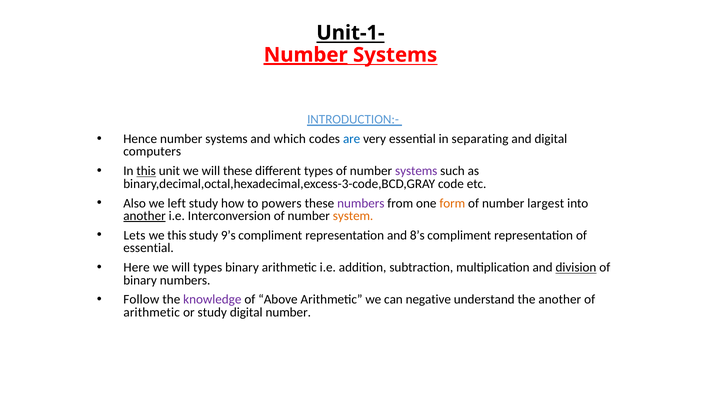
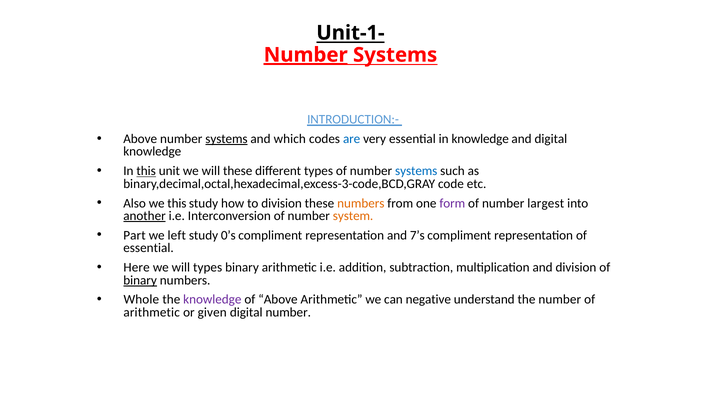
Hence: Hence -> Above (140, 139)
systems underline: none -> present (226, 139)
in separating: separating -> knowledge (480, 139)
computers: computers -> knowledge (152, 151)
systems colour: purple -> blue (416, 171)
we left: left -> this (177, 203)
to powers: powers -> division (282, 203)
numbers colour: purple -> orange (361, 203)
form colour: orange -> purple (452, 203)
Lets: Lets -> Part (134, 235)
we this: this -> left (177, 235)
9’s: 9’s -> 0’s (228, 235)
8’s: 8’s -> 7’s (417, 235)
division underline: present -> none (576, 267)
binary underline: none -> present (140, 280)
Follow: Follow -> Whole (141, 299)
the another: another -> number (560, 299)
or study: study -> given (212, 312)
